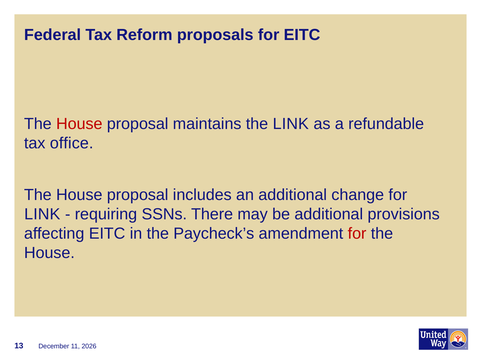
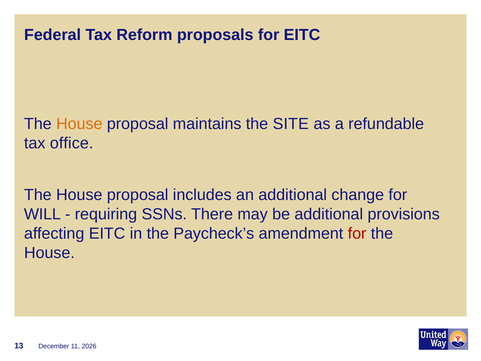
House colour: red -> orange (79, 124)
the LINK: LINK -> SITE (291, 124)
LINK: LINK -> WILL (42, 214)
